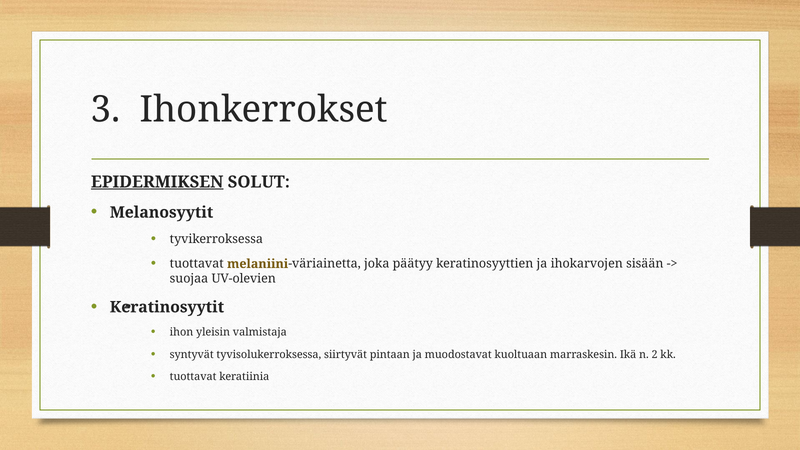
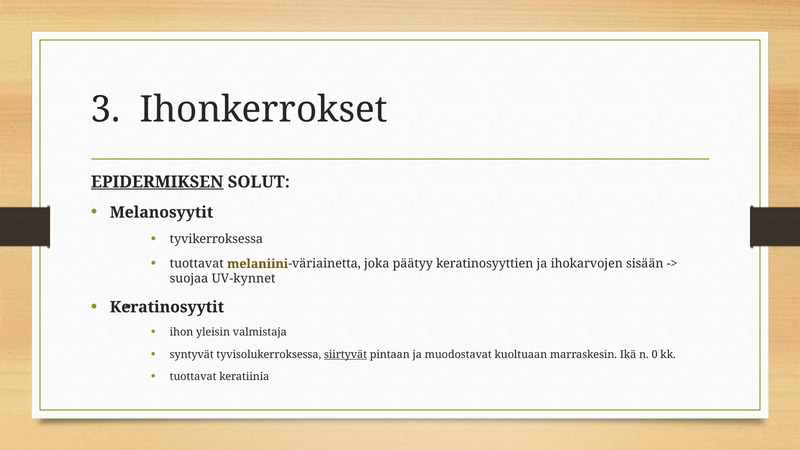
UV-olevien: UV-olevien -> UV-kynnet (244, 279)
siirtyvät underline: none -> present (345, 354)
2: 2 -> 0 (655, 354)
